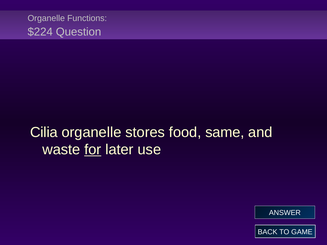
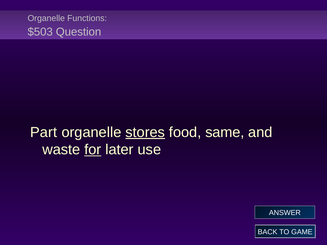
$224: $224 -> $503 (40, 32)
Cilia: Cilia -> Part (44, 132)
stores underline: none -> present (145, 132)
